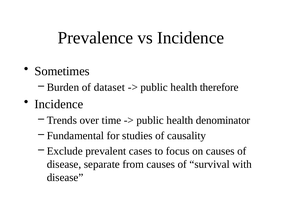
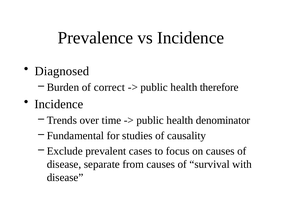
Sometimes: Sometimes -> Diagnosed (62, 71)
dataset: dataset -> correct (109, 87)
